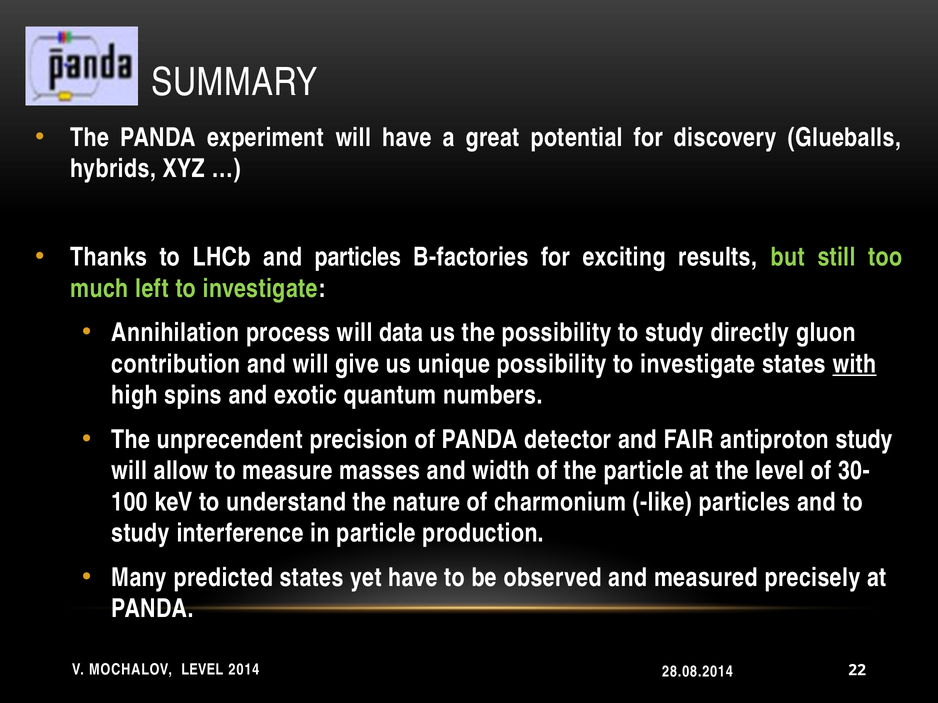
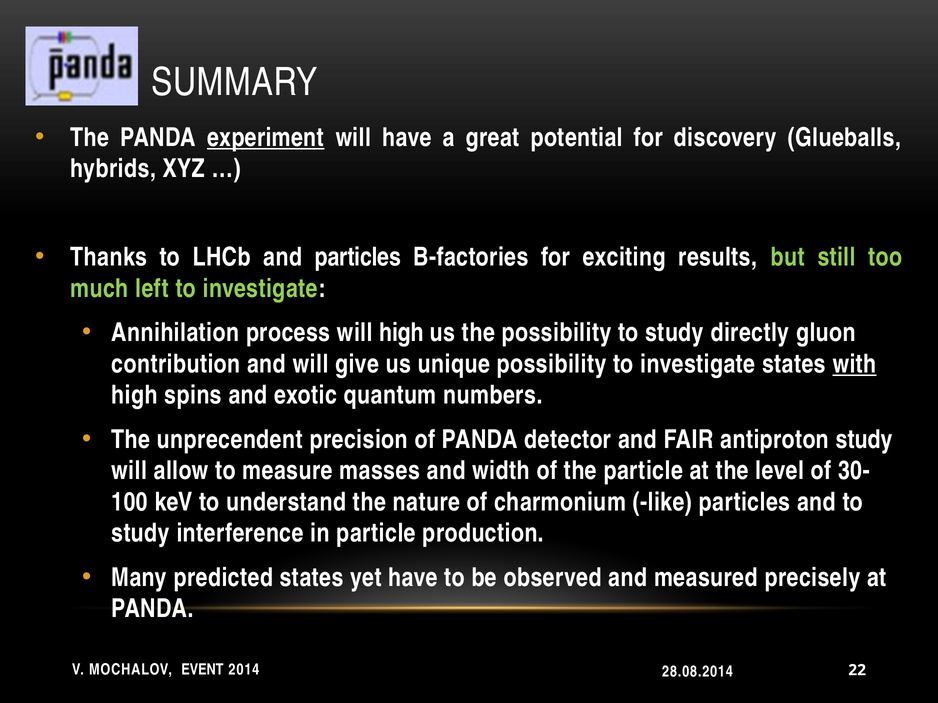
experiment underline: none -> present (266, 138)
will data: data -> high (401, 333)
MOCHALOV LEVEL: LEVEL -> EVENT (202, 670)
